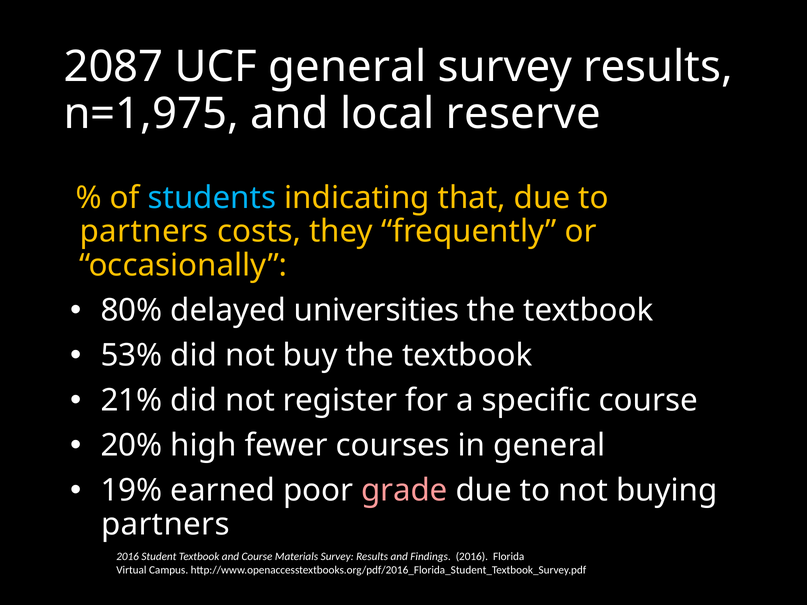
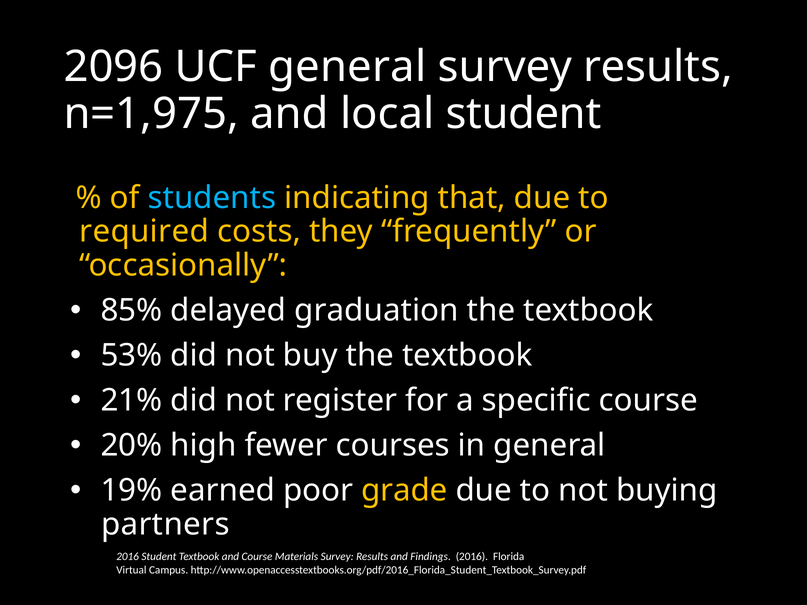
2087: 2087 -> 2096 (114, 67)
local reserve: reserve -> student (524, 114)
partners: partners -> required (144, 232)
80%: 80% -> 85% (131, 311)
universities: universities -> graduation (376, 311)
grade colour: pink -> yellow (404, 491)
